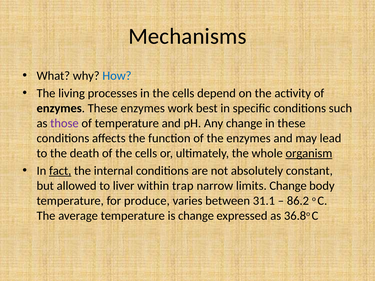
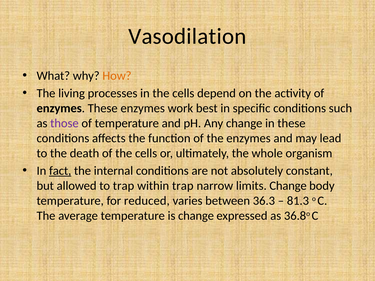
Mechanisms: Mechanisms -> Vasodilation (187, 36)
How colour: blue -> orange (117, 76)
organism underline: present -> none (309, 153)
to liver: liver -> trap (124, 186)
produce: produce -> reduced (147, 201)
31.1: 31.1 -> 36.3 (264, 201)
86.2: 86.2 -> 81.3 (298, 201)
